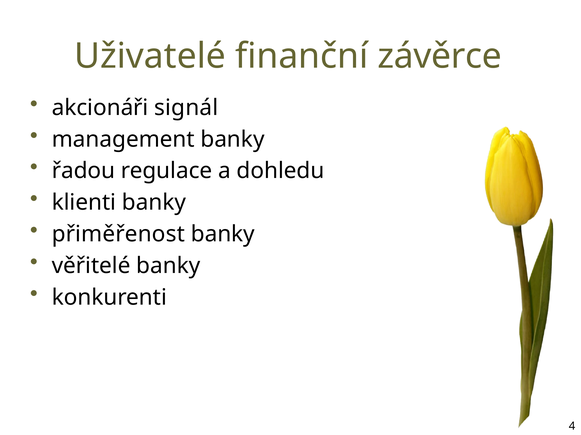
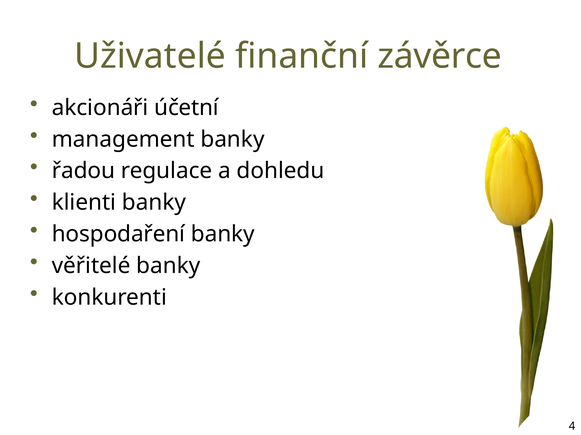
signál: signál -> účetní (186, 108)
přiměřenost: přiměřenost -> hospodaření (118, 234)
